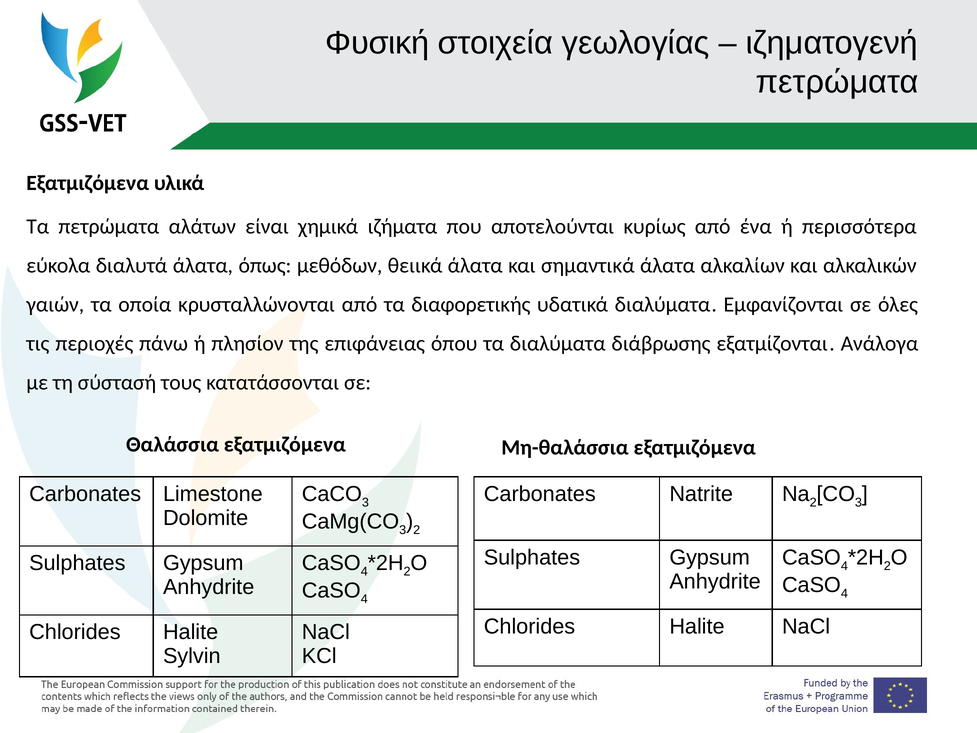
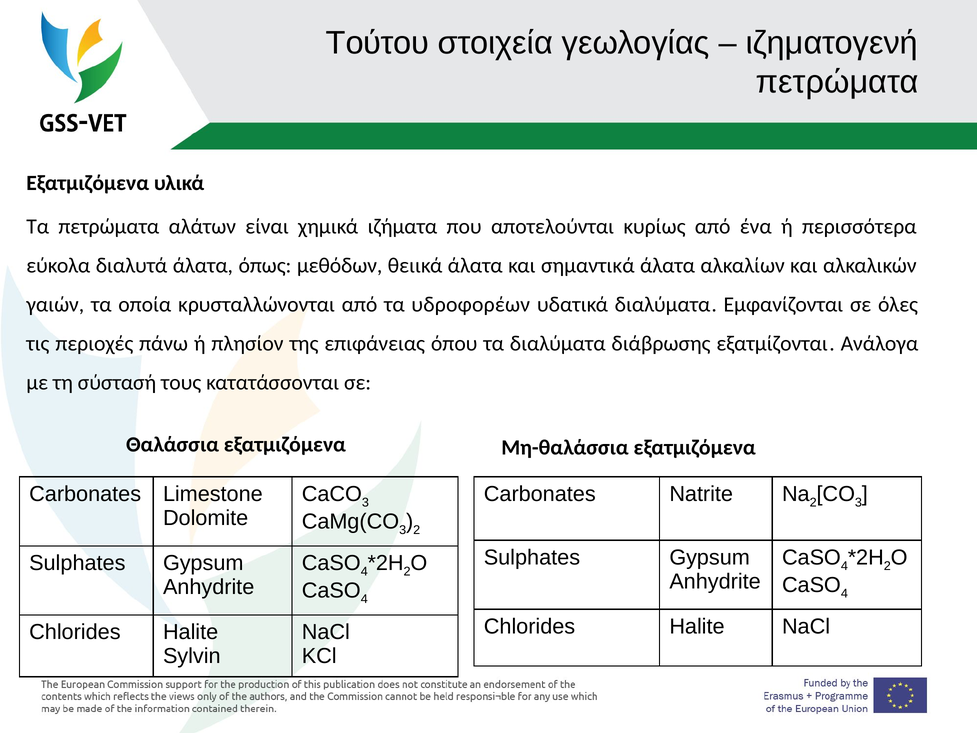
Φυσική: Φυσική -> Τούτου (377, 43)
διαφορετικής: διαφορετικής -> υδροφορέων (471, 305)
